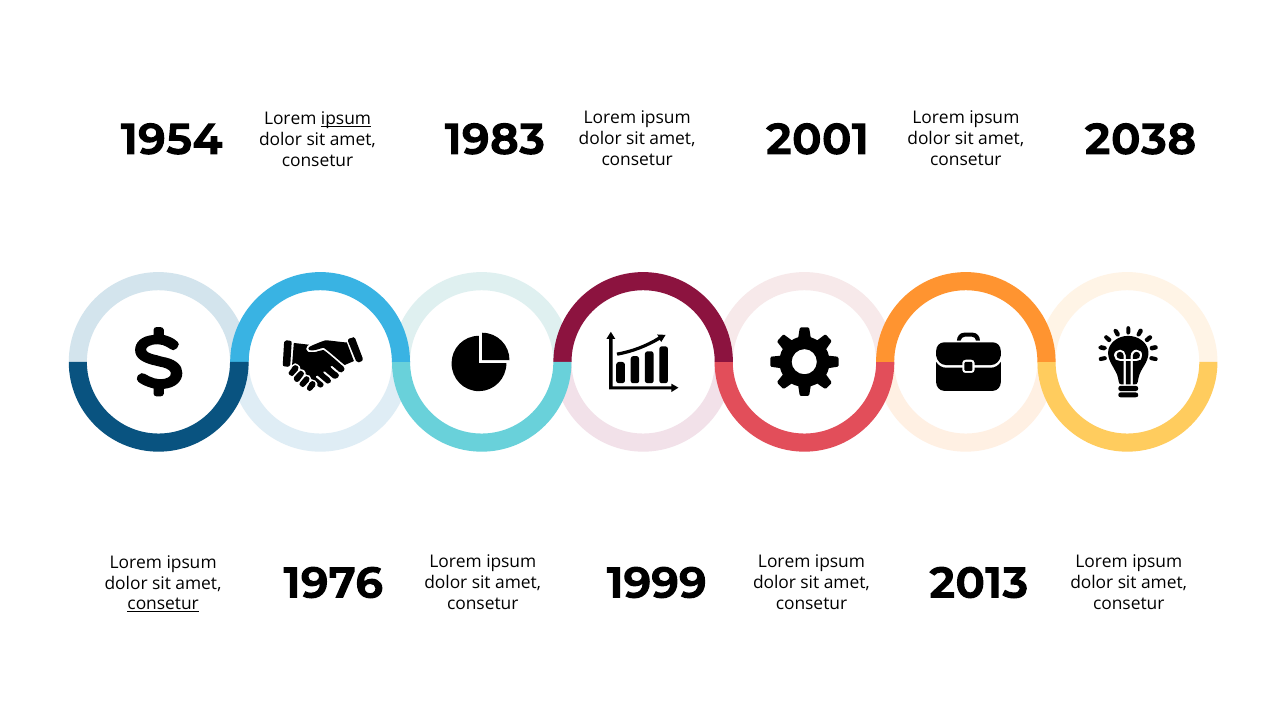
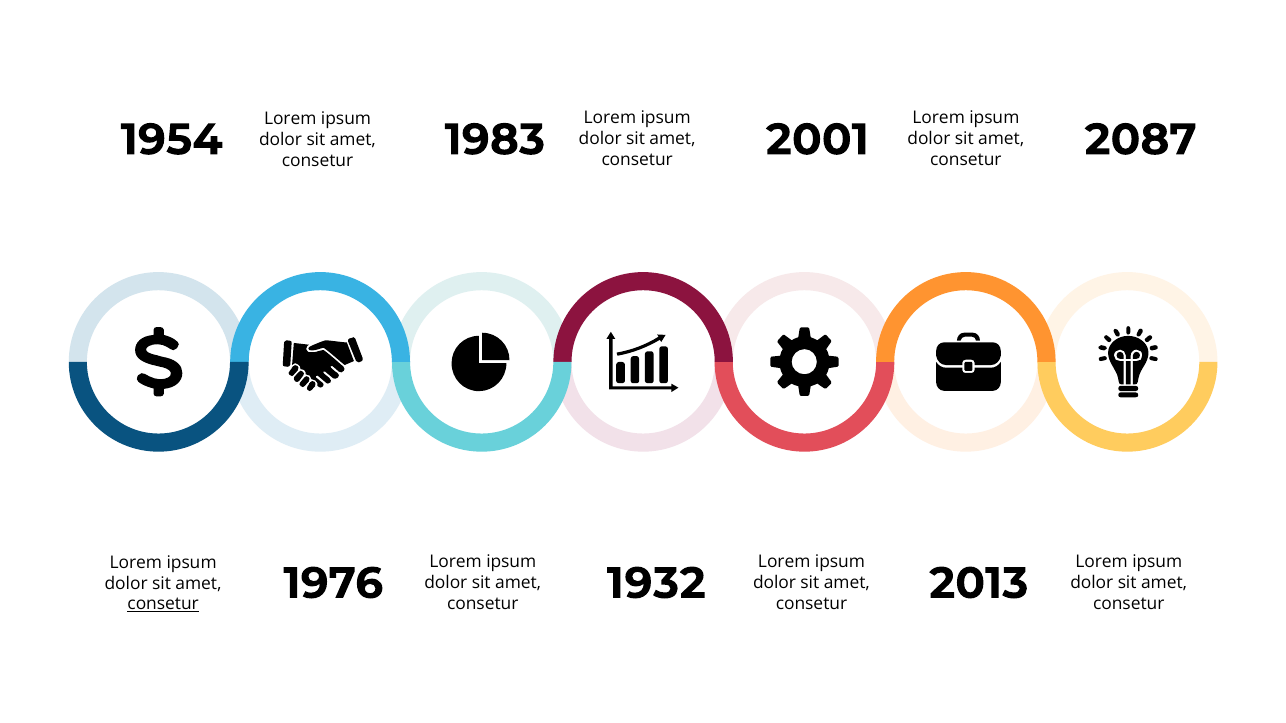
ipsum underline: present -> none (346, 119)
2038: 2038 -> 2087 (1141, 140)
1999: 1999 -> 1932 (656, 584)
